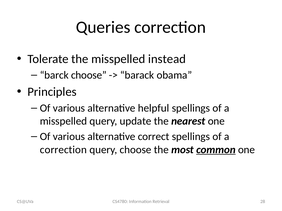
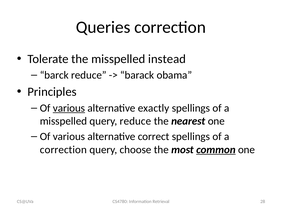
barck choose: choose -> reduce (89, 75)
various underline: none -> present (69, 108)
helpful: helpful -> exactly (154, 108)
query update: update -> reduce (135, 121)
